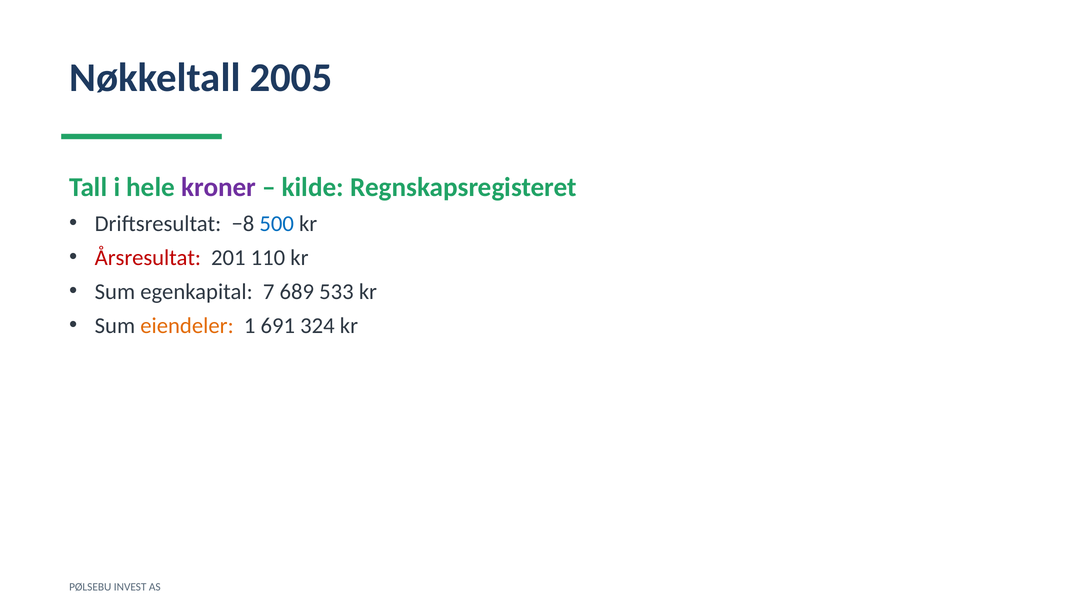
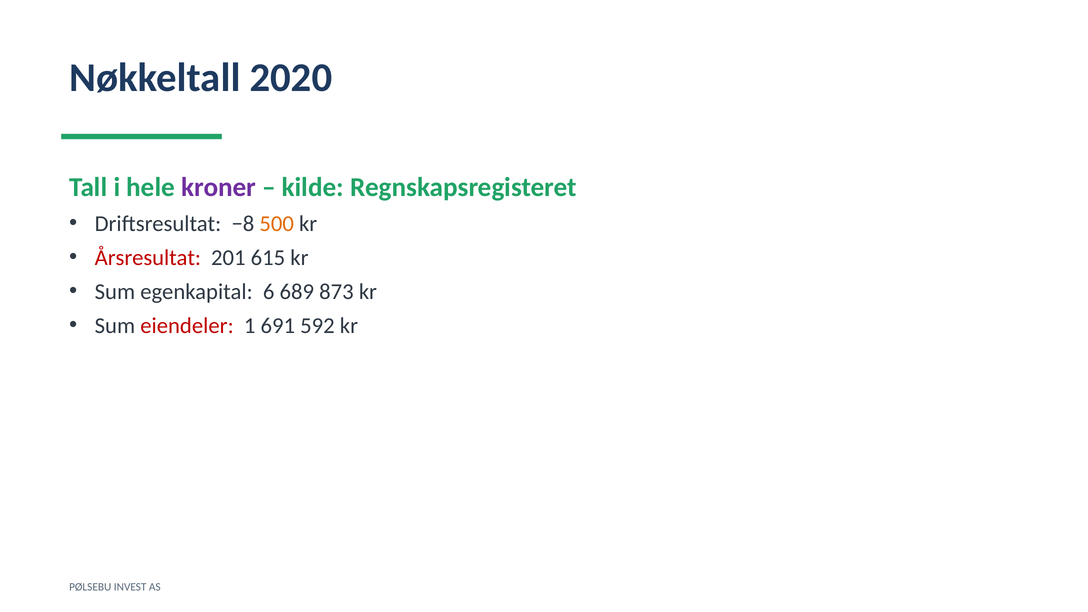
2005: 2005 -> 2020 (291, 78)
500 colour: blue -> orange (277, 224)
110: 110 -> 615 (268, 258)
7: 7 -> 6 (269, 292)
533: 533 -> 873 (336, 292)
eiendeler colour: orange -> red (187, 326)
324: 324 -> 592 (317, 326)
